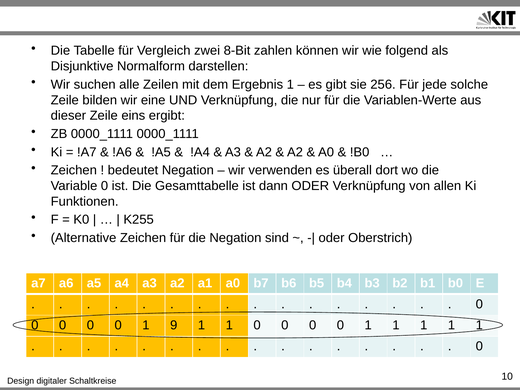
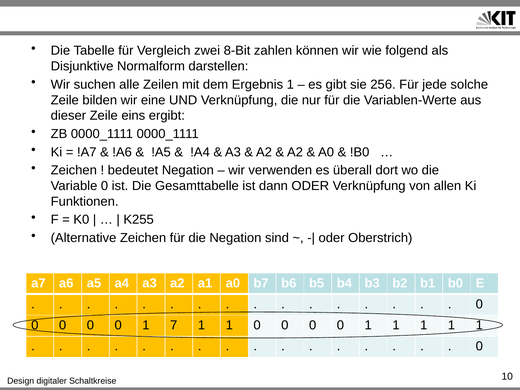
9: 9 -> 7 (174, 325)
